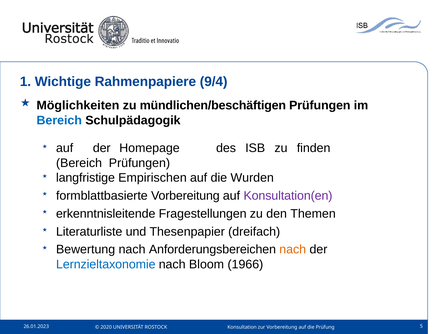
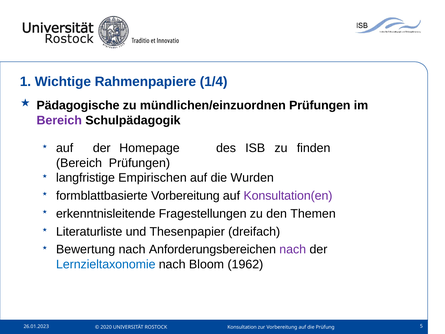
9/4: 9/4 -> 1/4 (214, 82)
Möglichkeiten: Möglichkeiten -> Pädagogische (78, 105)
mündlichen/beschäftigen: mündlichen/beschäftigen -> mündlichen/einzuordnen (213, 105)
Bereich colour: blue -> purple (59, 120)
nach colour: orange -> purple (293, 249)
1966: 1966 -> 1962 (245, 264)
